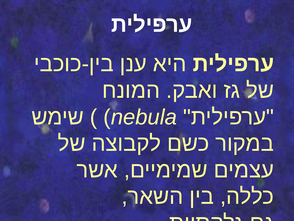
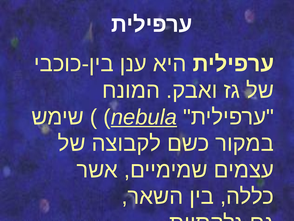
nebula underline: none -> present (144, 117)
